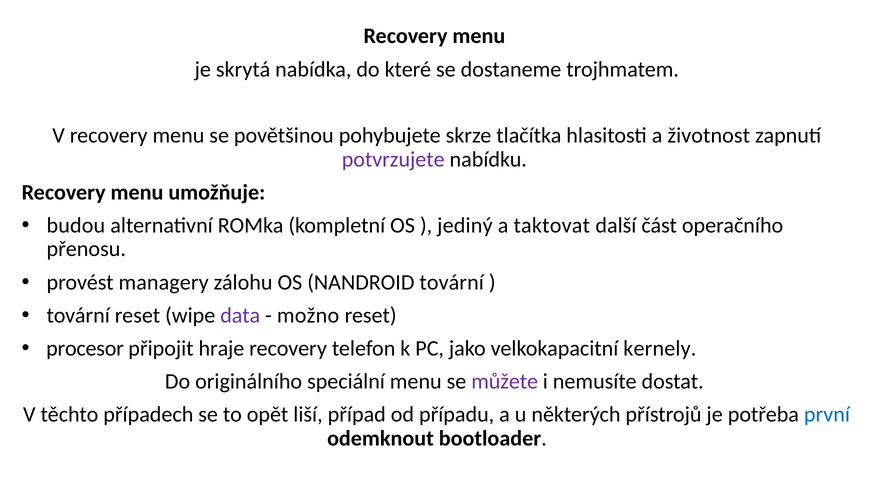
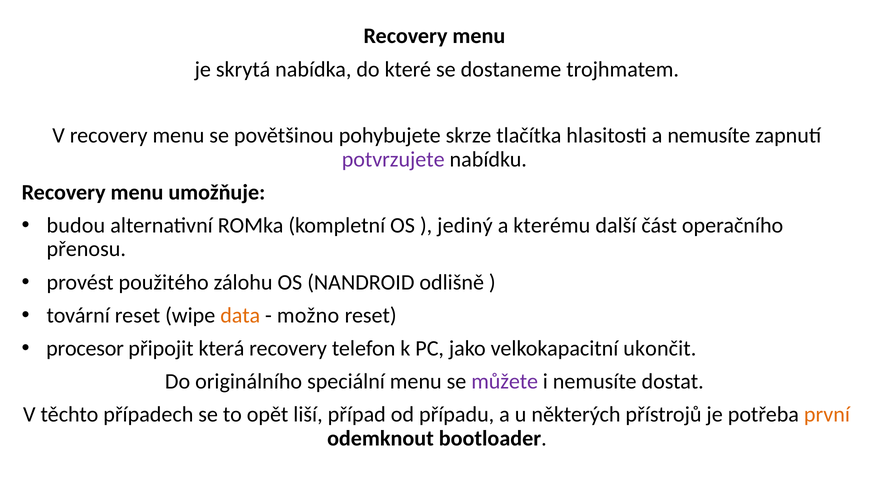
a životnost: životnost -> nemusíte (709, 135)
taktovat: taktovat -> kterému (552, 225)
managery: managery -> použitého (164, 282)
NANDROID tovární: tovární -> odlišně (452, 282)
data colour: purple -> orange (240, 315)
hraje: hraje -> která (221, 349)
kernely: kernely -> ukončit (660, 349)
první colour: blue -> orange (827, 415)
